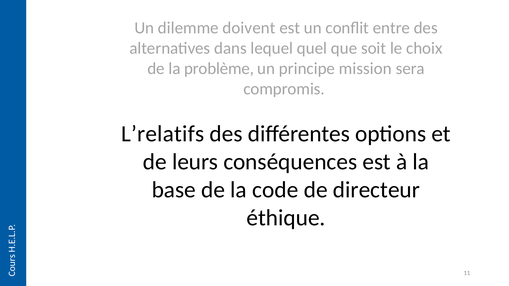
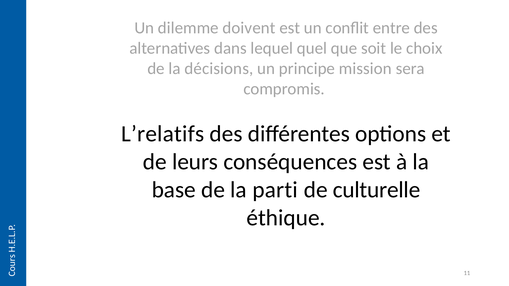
problème: problème -> décisions (219, 69)
code: code -> parti (275, 190)
directeur: directeur -> culturelle (377, 190)
